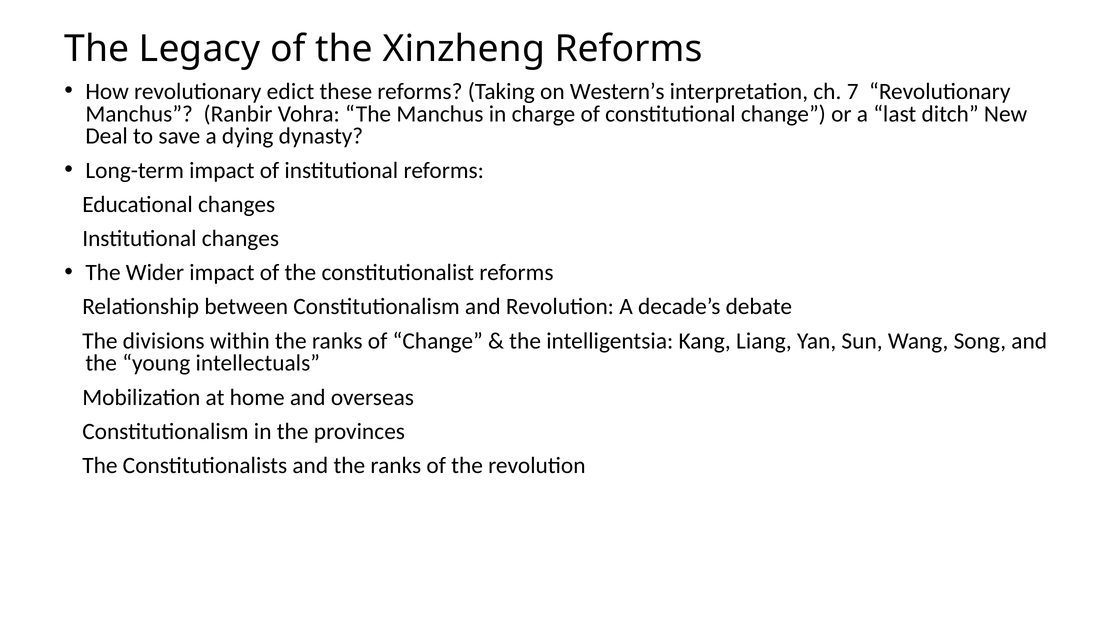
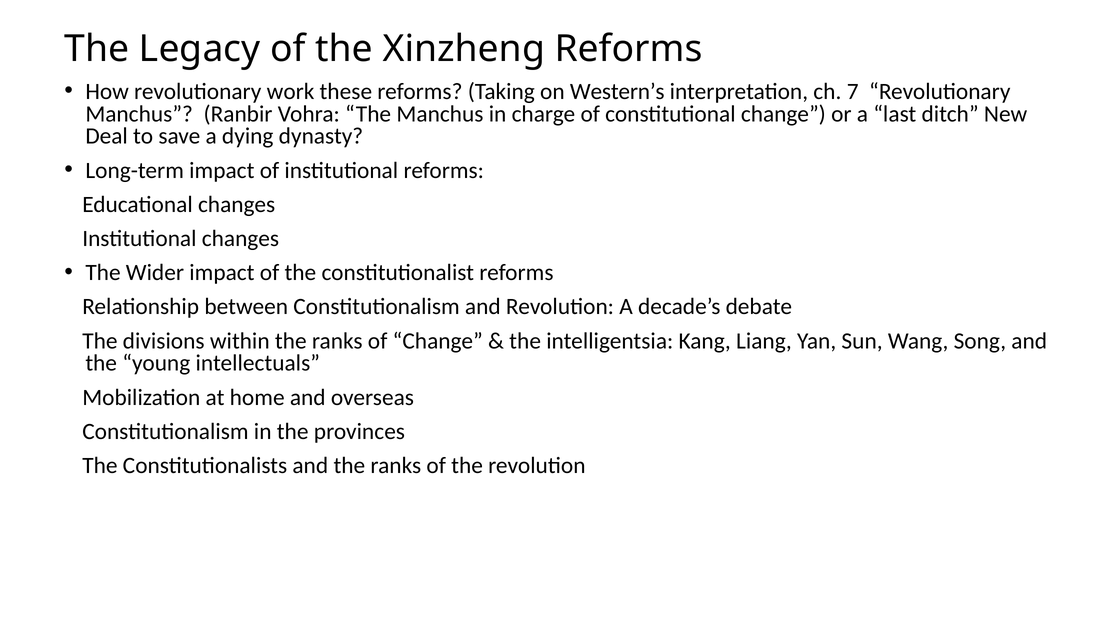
edict: edict -> work (291, 91)
